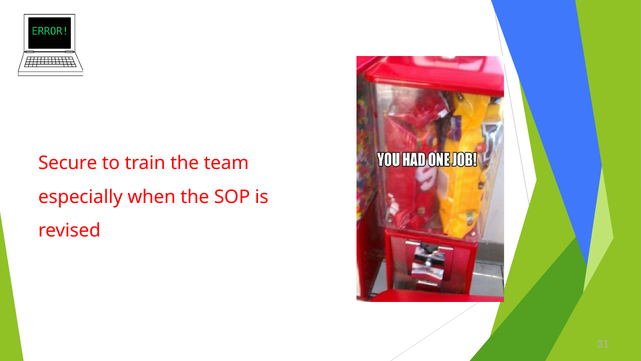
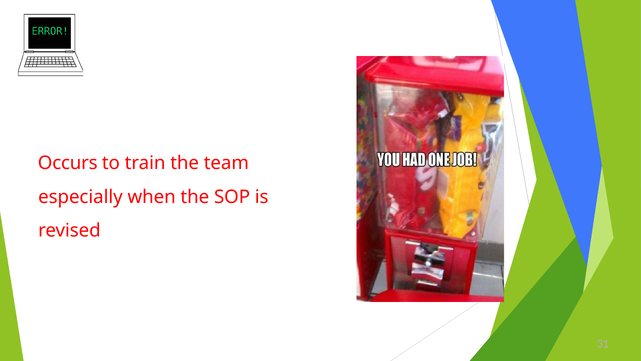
Secure: Secure -> Occurs (68, 163)
